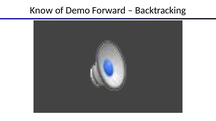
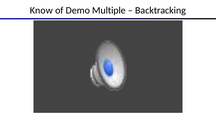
Forward: Forward -> Multiple (109, 10)
